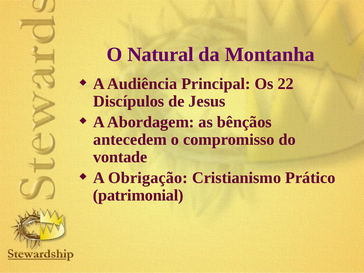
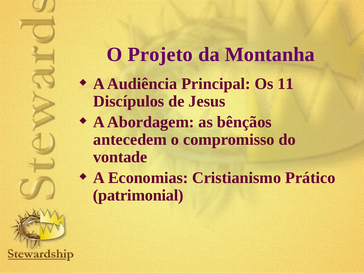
Natural: Natural -> Projeto (160, 54)
22: 22 -> 11 (286, 84)
Obrigação: Obrigação -> Economias (148, 178)
